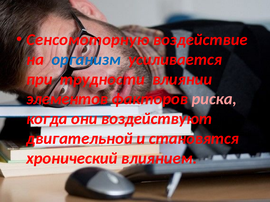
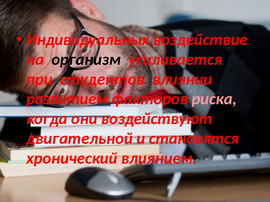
Сенсомоторную: Сенсомоторную -> Индивидуальных (88, 40)
организм colour: blue -> black (86, 60)
трудности: трудности -> студентов (102, 79)
элементов: элементов -> развитием (67, 99)
